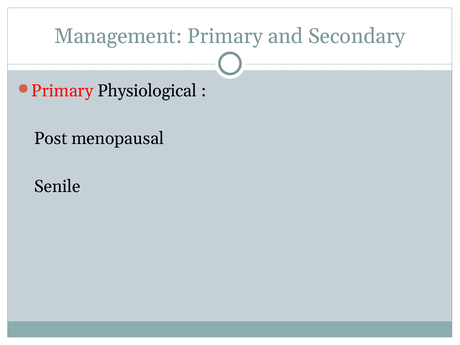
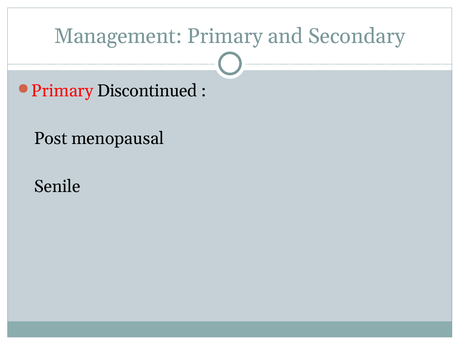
Physiological: Physiological -> Discontinued (147, 91)
